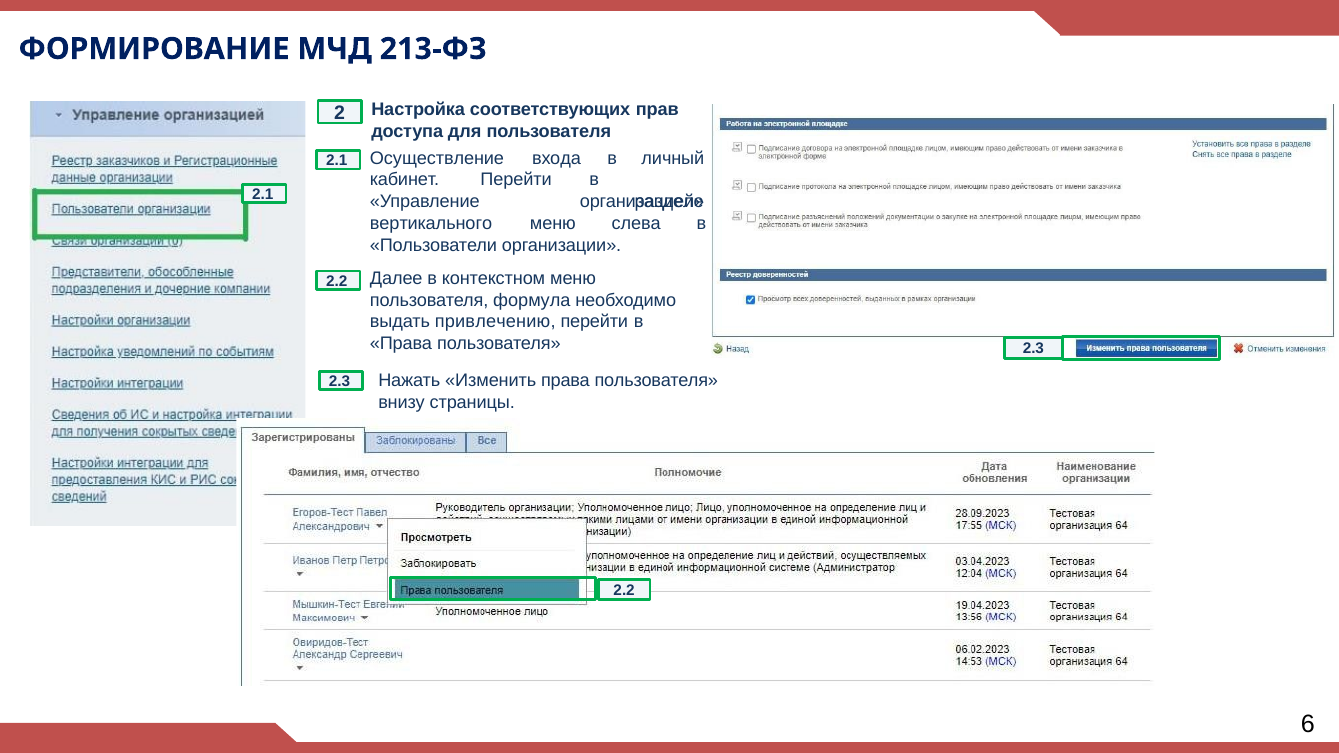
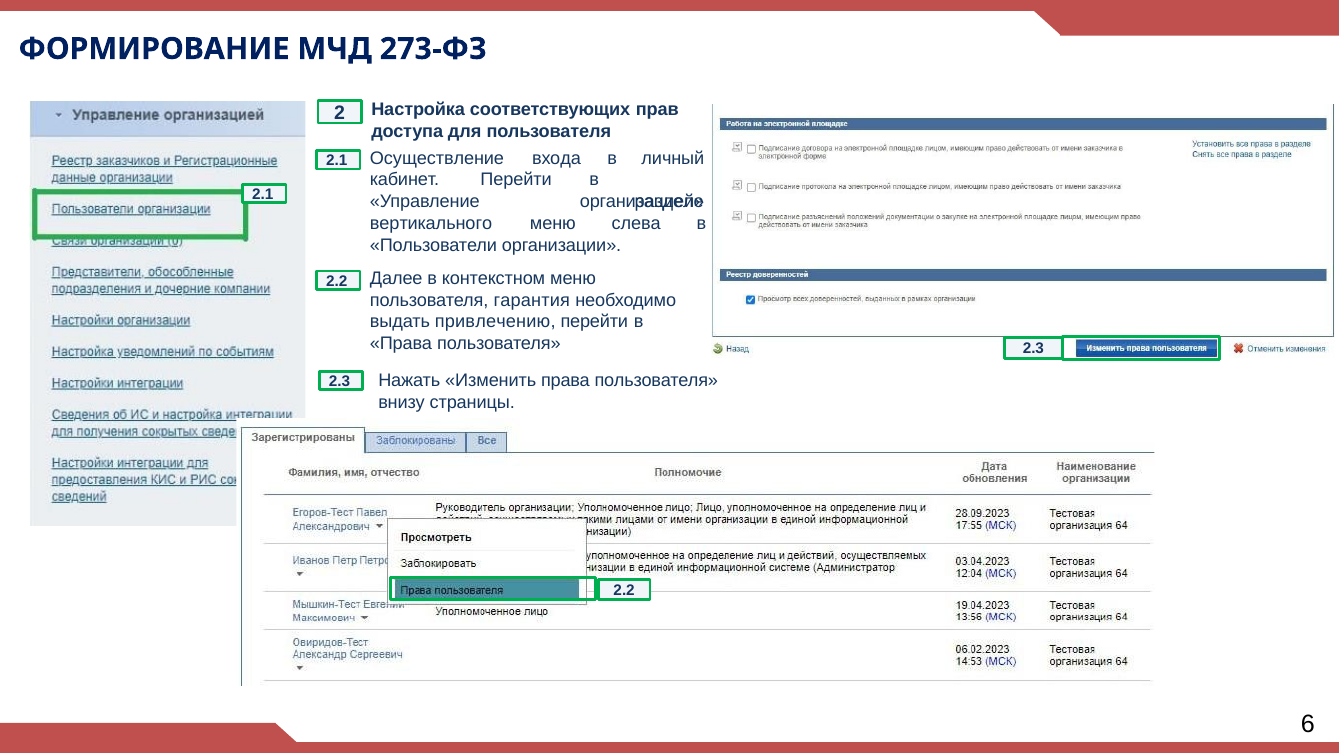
213-ФЗ: 213-ФЗ -> 273-ФЗ (433, 49)
формула: формула -> гарантия (532, 300)
